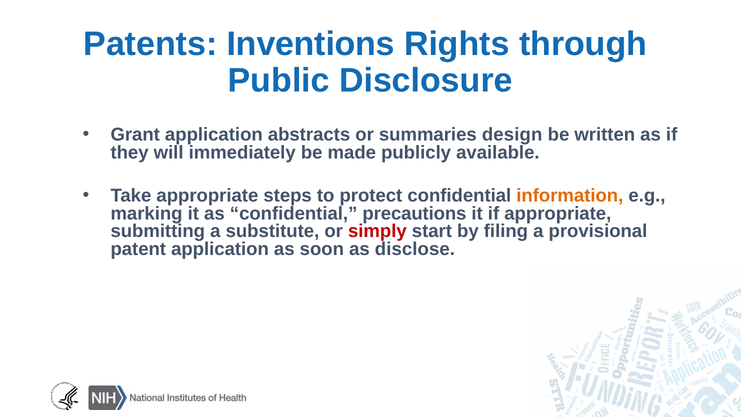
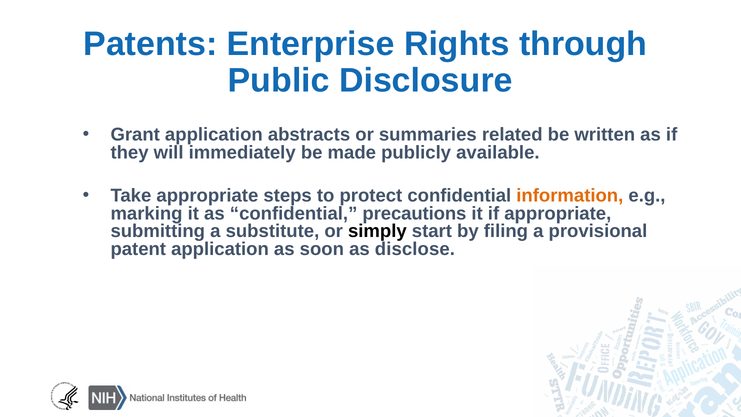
Inventions: Inventions -> Enterprise (311, 44)
design: design -> related (512, 135)
simply colour: red -> black (377, 231)
